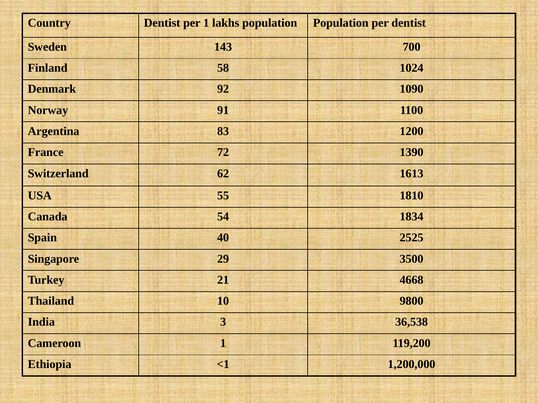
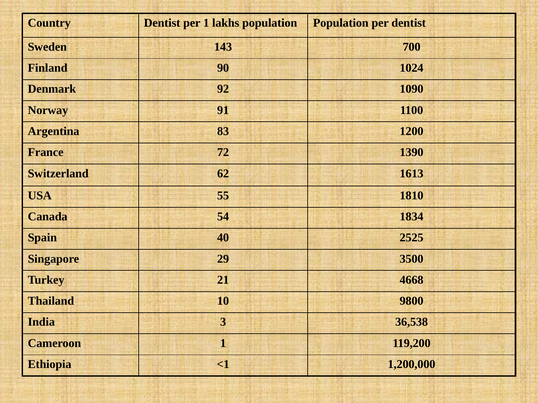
58: 58 -> 90 (223, 68)
